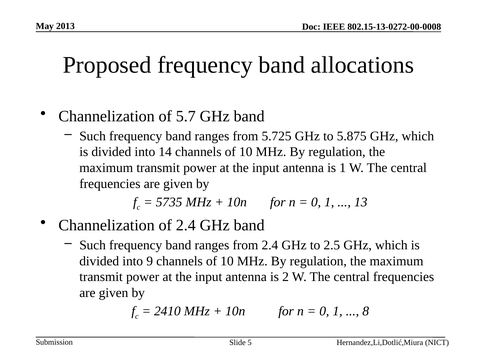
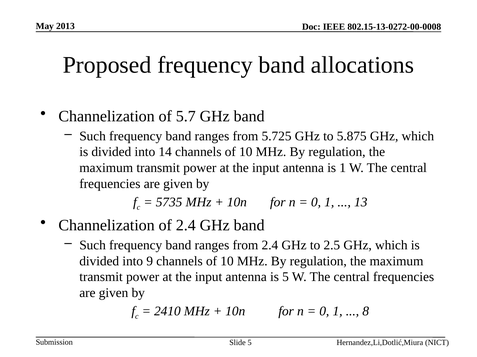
is 2: 2 -> 5 (286, 277)
